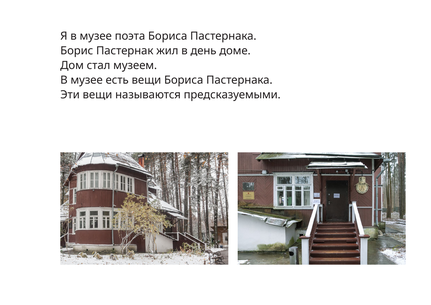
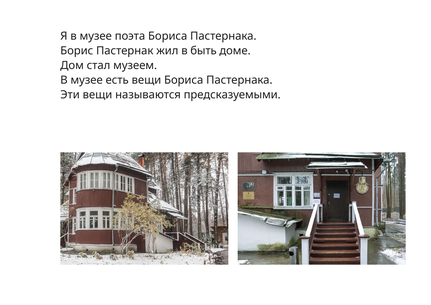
день: день -> быть (204, 51)
